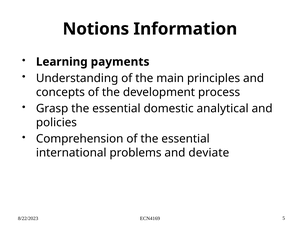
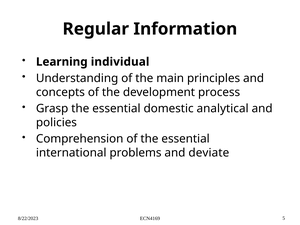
Notions: Notions -> Regular (96, 29)
payments: payments -> individual (120, 62)
